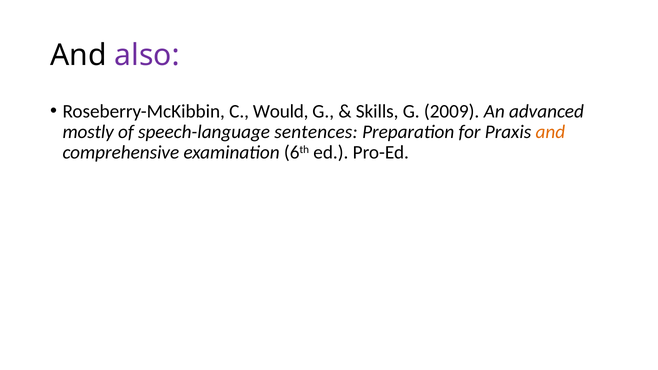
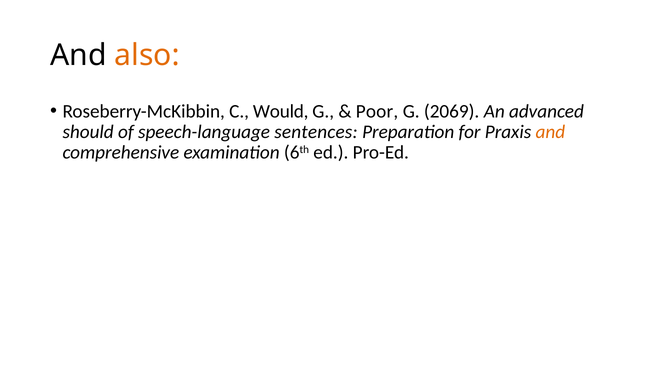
also colour: purple -> orange (147, 55)
Skills: Skills -> Poor (377, 111)
2009: 2009 -> 2069 (452, 111)
mostly: mostly -> should (88, 132)
